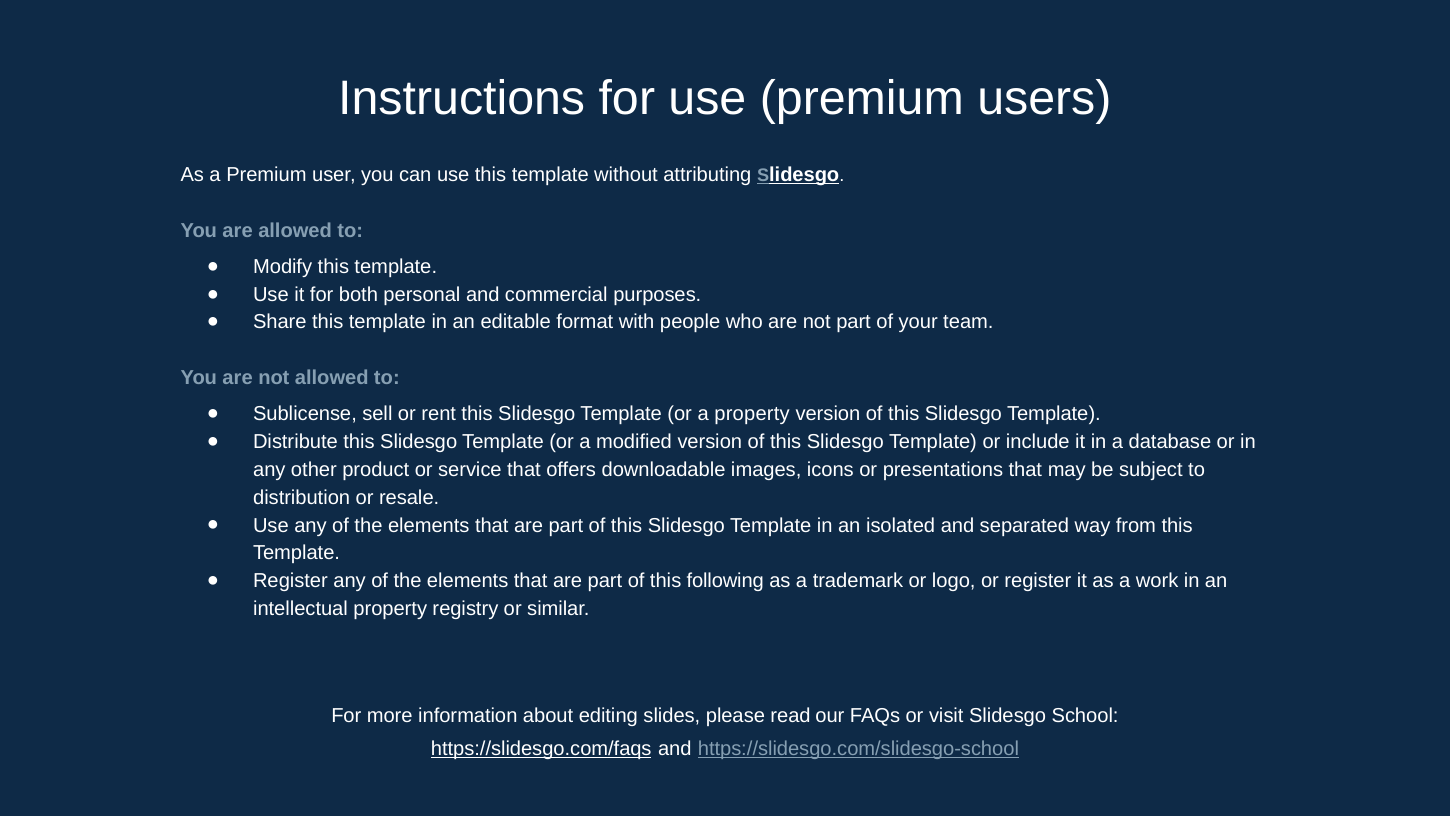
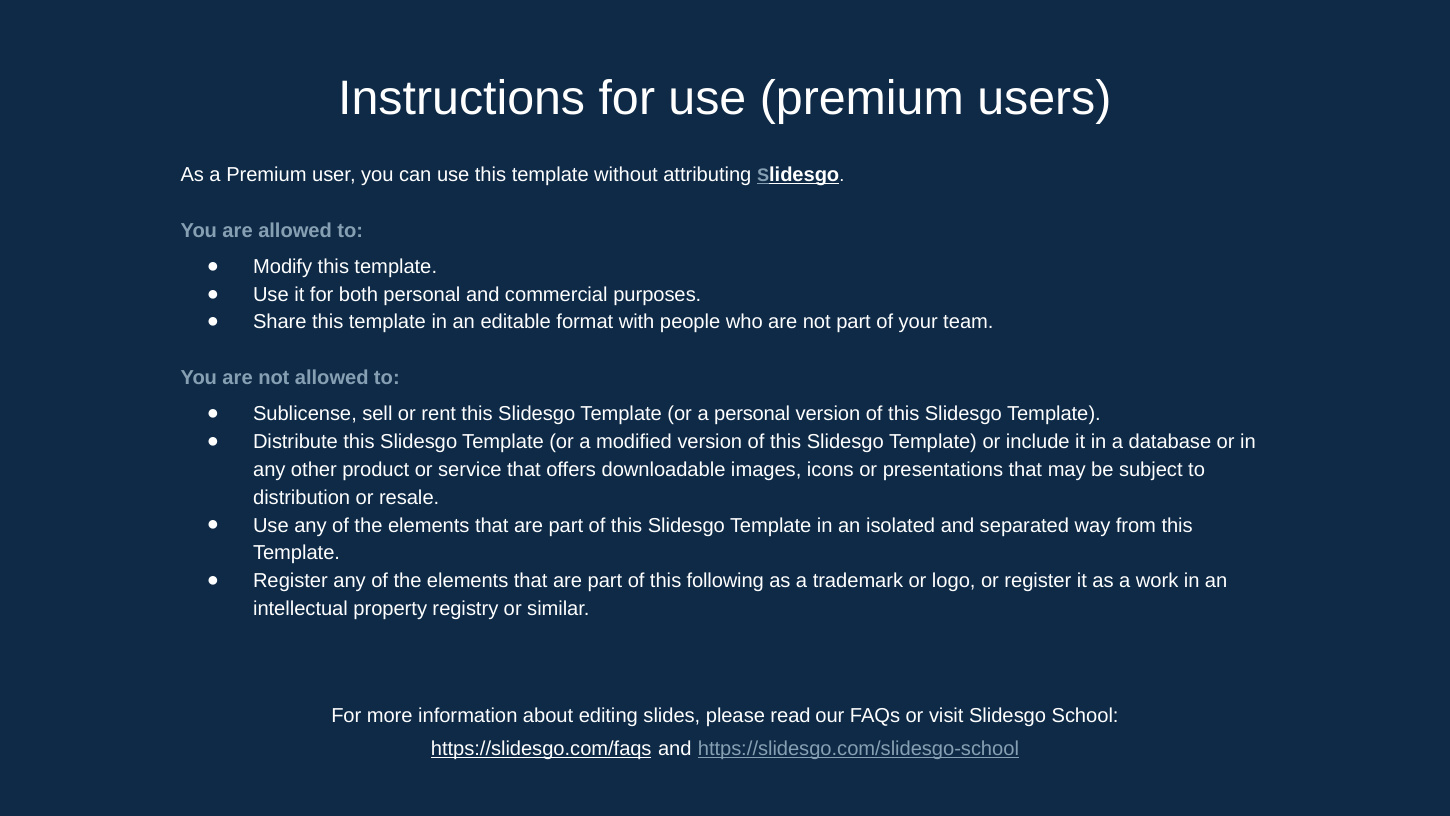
a property: property -> personal (752, 414)
